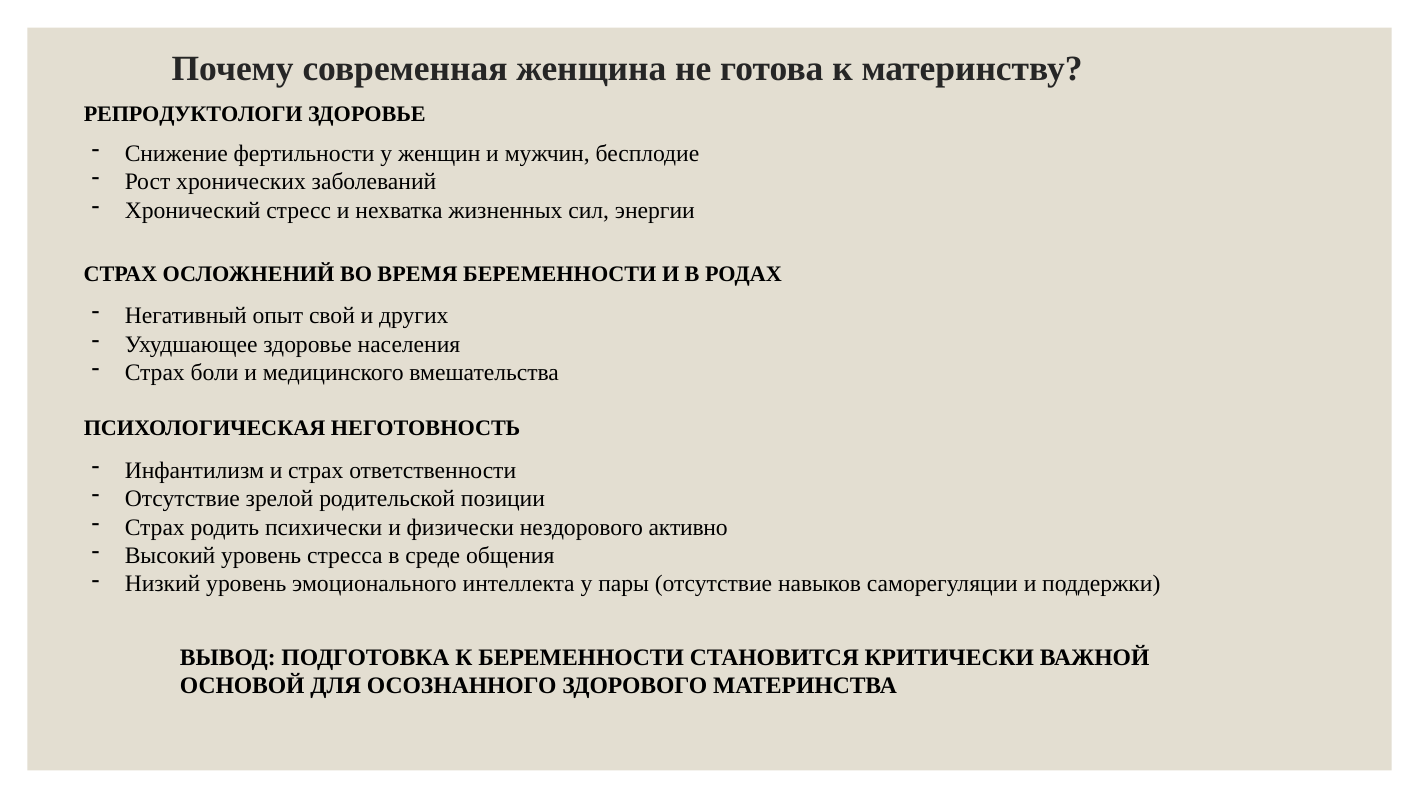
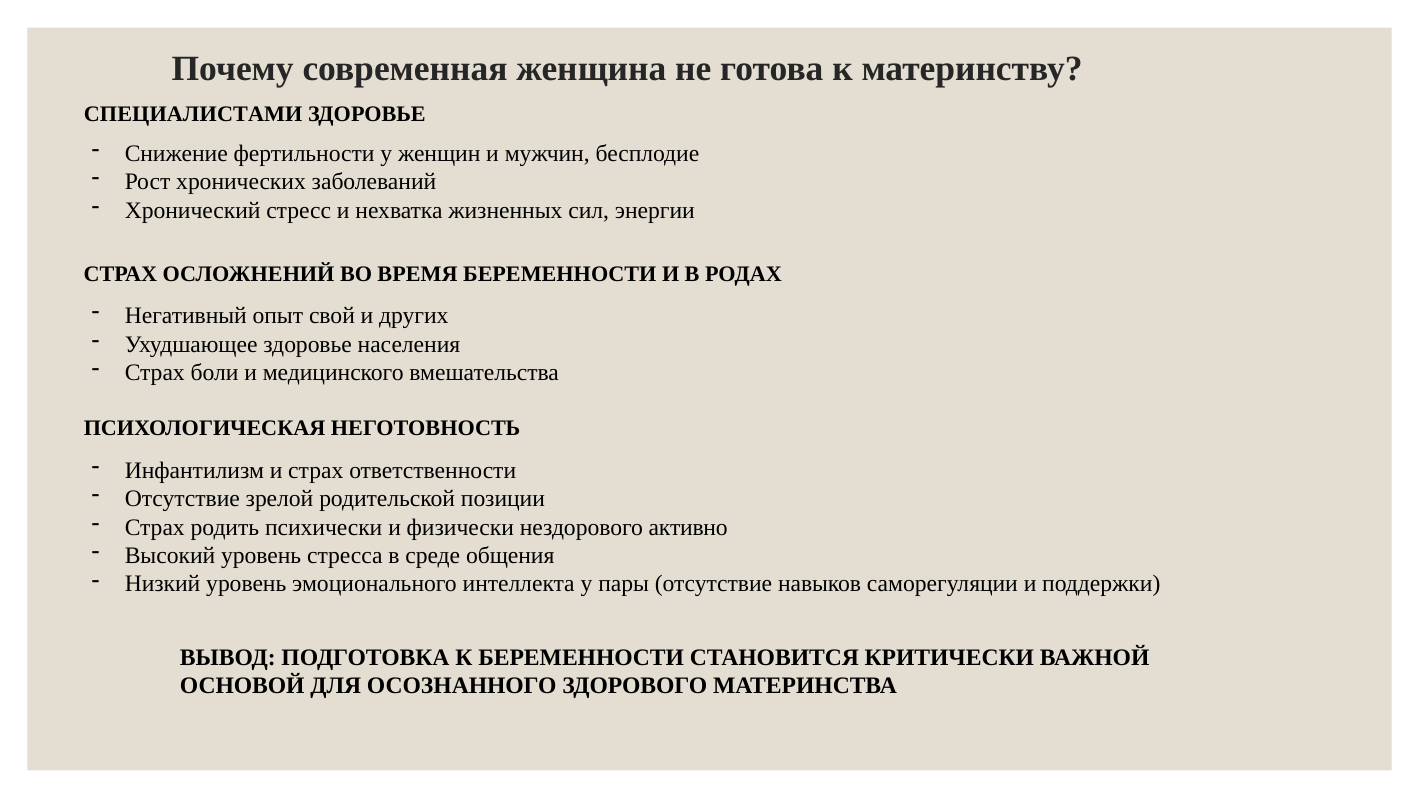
РЕПРОДУКТОЛОГИ: РЕПРОДУКТОЛОГИ -> СПЕЦИАЛИСТАМИ (193, 114)
